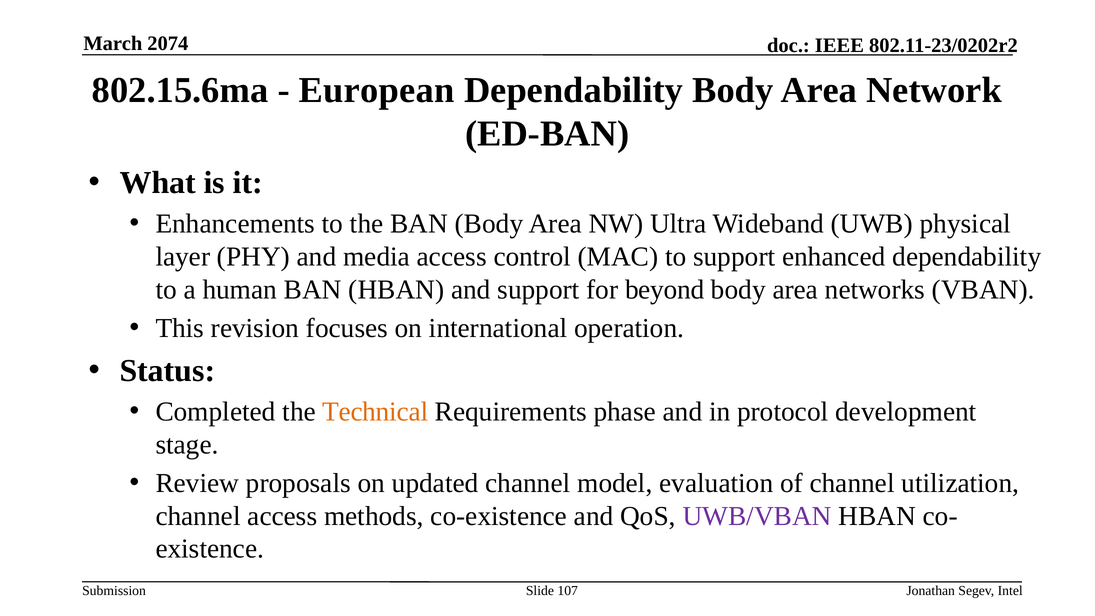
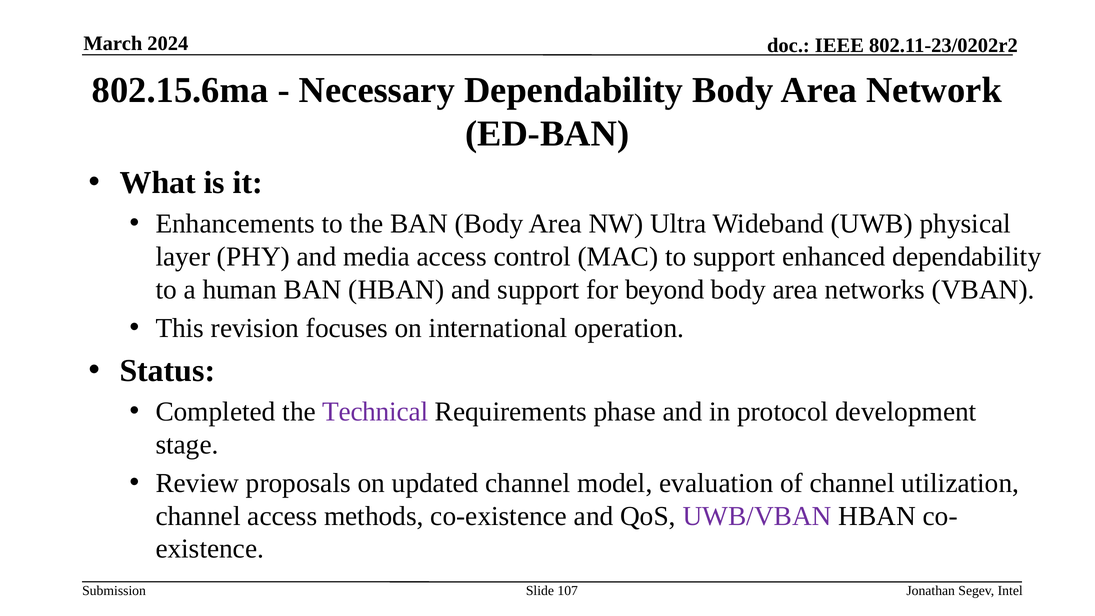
2074: 2074 -> 2024 (168, 44)
European: European -> Necessary (377, 90)
Technical colour: orange -> purple (375, 412)
